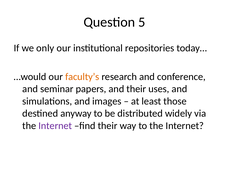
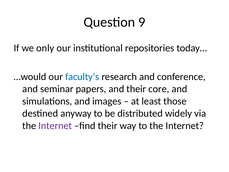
5: 5 -> 9 (142, 22)
faculty’s colour: orange -> blue (82, 77)
uses: uses -> core (159, 89)
